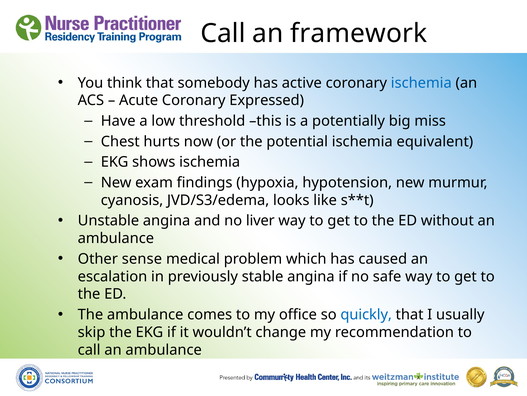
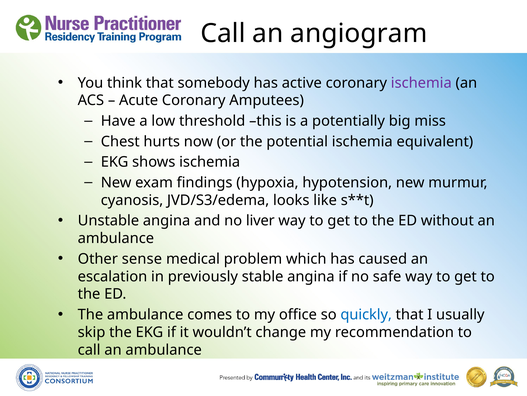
framework: framework -> angiogram (359, 34)
ischemia colour: blue -> purple (421, 83)
Expressed: Expressed -> Amputees (267, 100)
